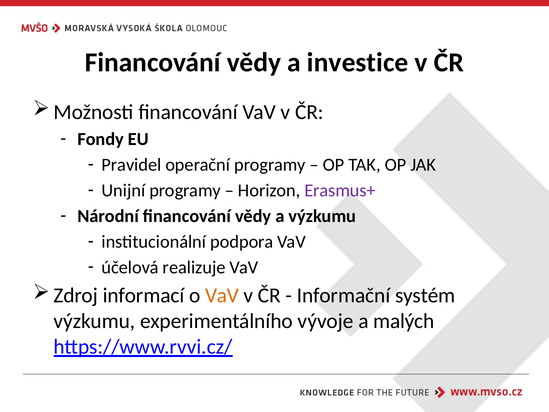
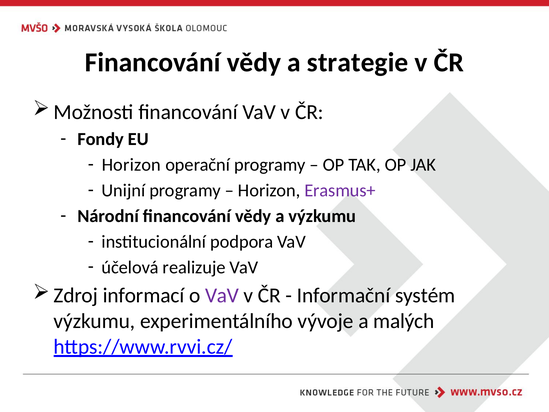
investice: investice -> strategie (358, 62)
Pravidel: Pravidel -> Horizon (131, 165)
VaV colour: orange -> purple (222, 295)
